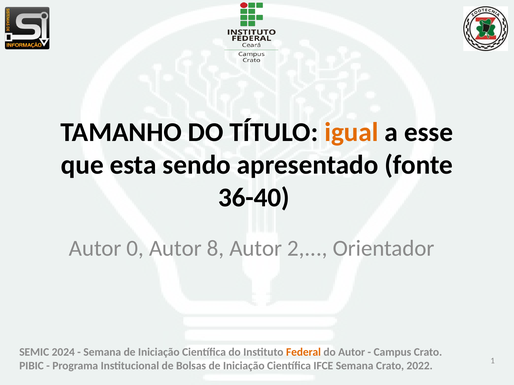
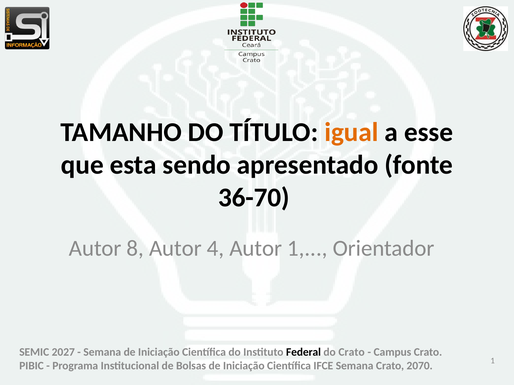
36-40: 36-40 -> 36-70 (254, 198)
0: 0 -> 8 (135, 248)
8: 8 -> 4 (216, 248)
Autor 2: 2 -> 1 (307, 248)
2024: 2024 -> 2027 (63, 353)
Federal colour: orange -> black (303, 353)
do Autor: Autor -> Crato (352, 353)
2022: 2022 -> 2070 (420, 366)
